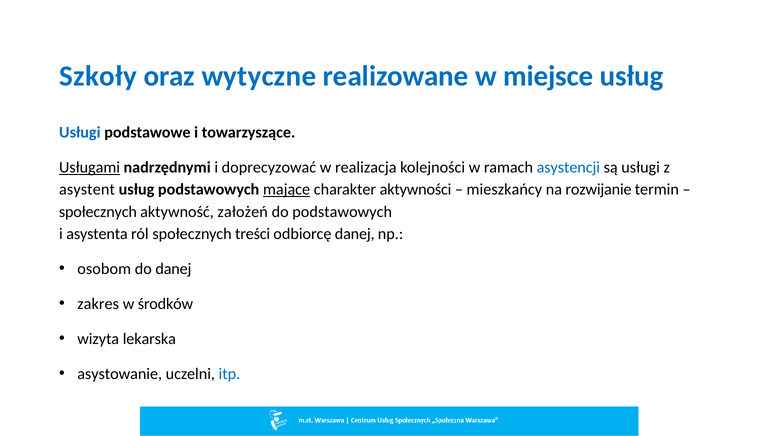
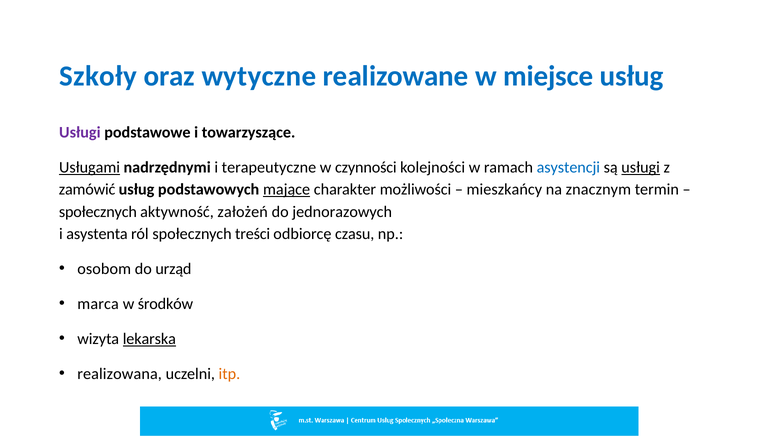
Usługi colour: blue -> purple (80, 132)
doprecyzować: doprecyzować -> terapeutyczne (269, 167)
realizacja: realizacja -> czynności (366, 167)
usługi underline: none -> present (641, 167)
asystent: asystent -> zamówić (87, 190)
aktywności: aktywności -> możliwości (416, 190)
rozwijanie: rozwijanie -> znacznym (598, 190)
do podstawowych: podstawowych -> jednorazowych (342, 212)
odbiorcę danej: danej -> czasu (355, 234)
do danej: danej -> urząd (173, 269)
zakres: zakres -> marca (98, 304)
lekarska underline: none -> present (149, 339)
asystowanie: asystowanie -> realizowana (120, 374)
itp colour: blue -> orange (229, 374)
